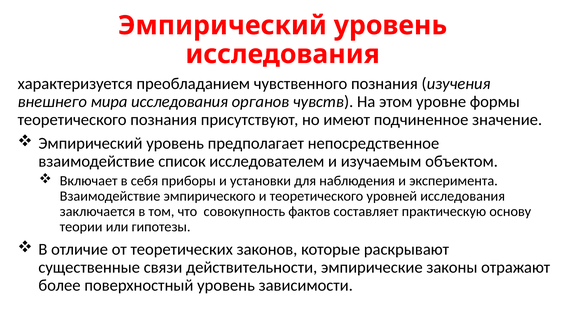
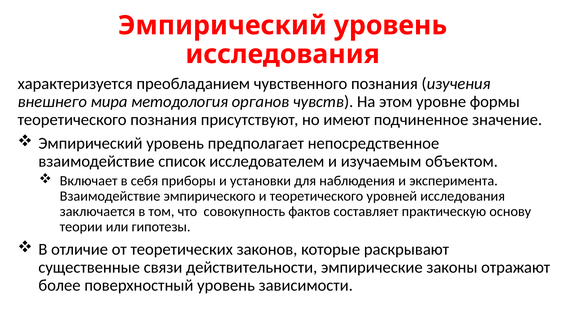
мира исследования: исследования -> методология (180, 102)
